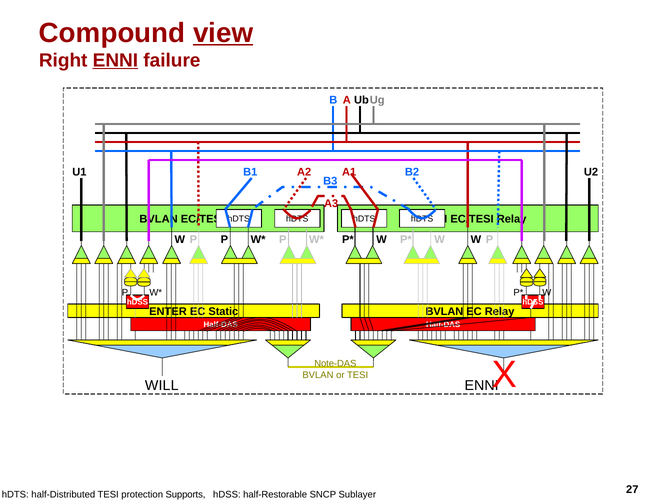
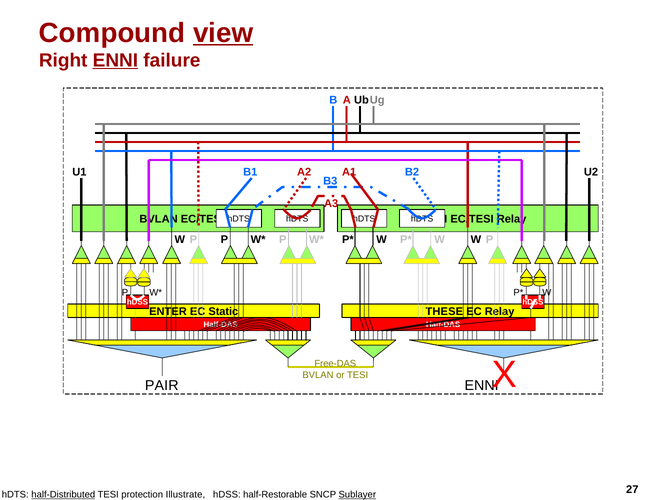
BVLAN: BVLAN -> THESE (444, 311)
Note-DAS: Note-DAS -> Free-DAS (335, 363)
WILL: WILL -> PAIR (162, 385)
half-Distributed underline: none -> present (63, 494)
Supports: Supports -> Illustrate (185, 494)
Sublayer underline: none -> present (357, 494)
